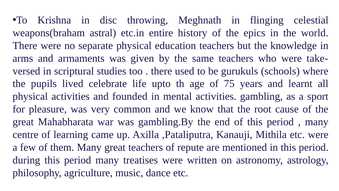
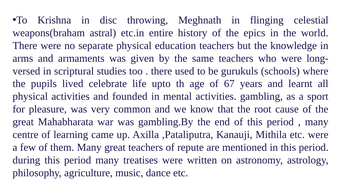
take-: take- -> long- (318, 58)
75: 75 -> 67 (229, 84)
